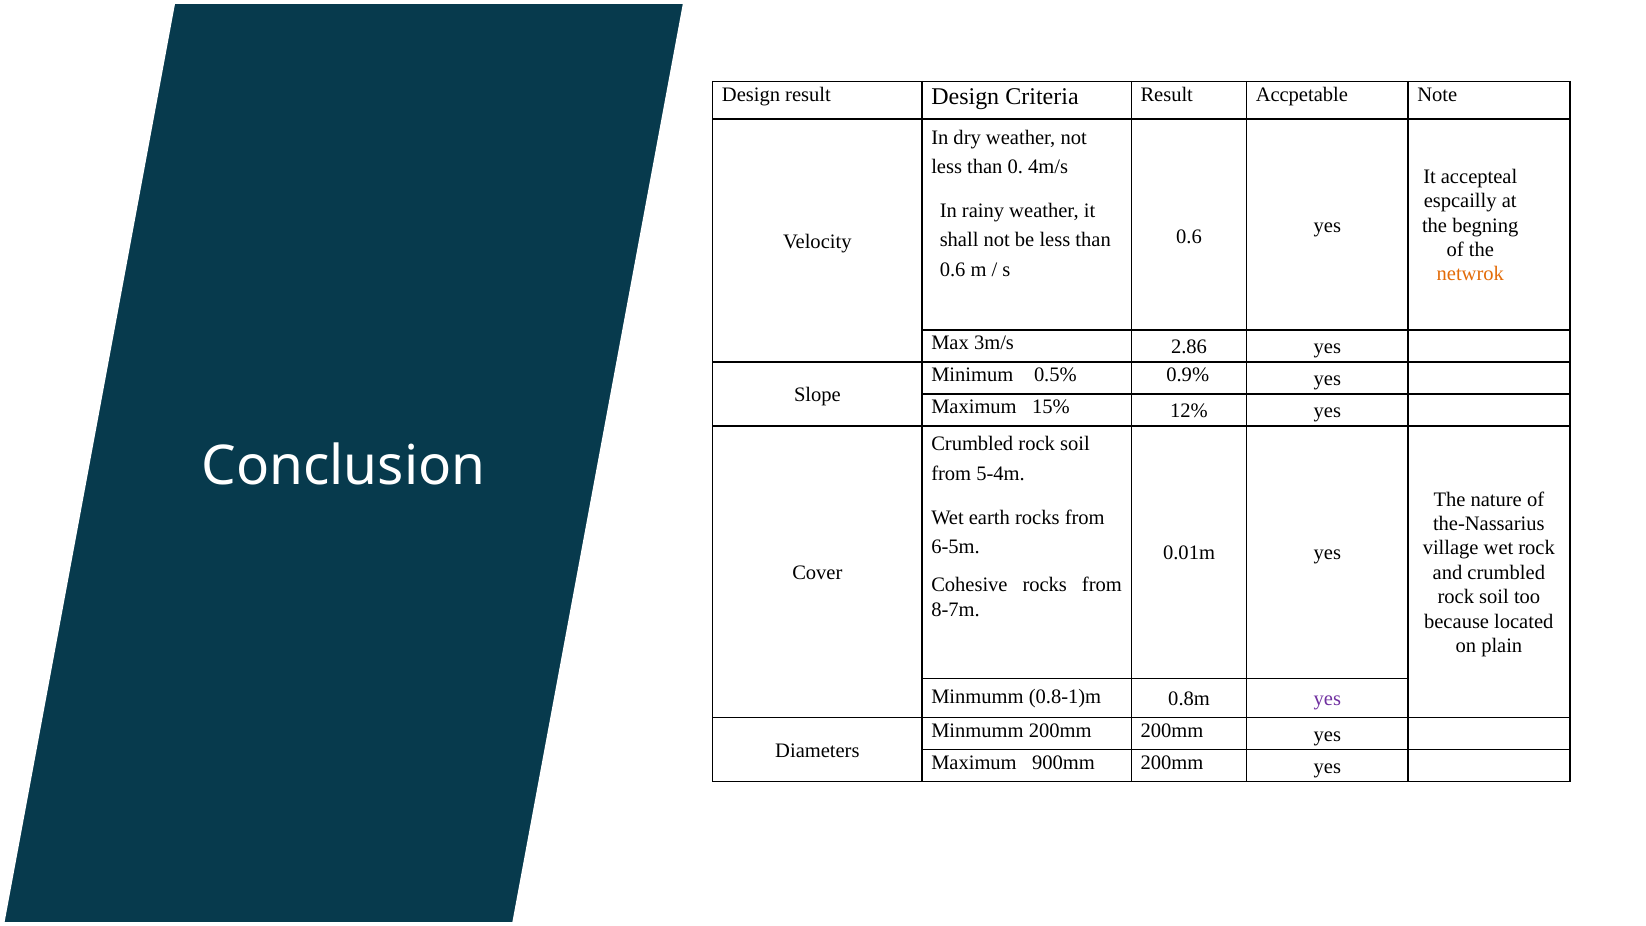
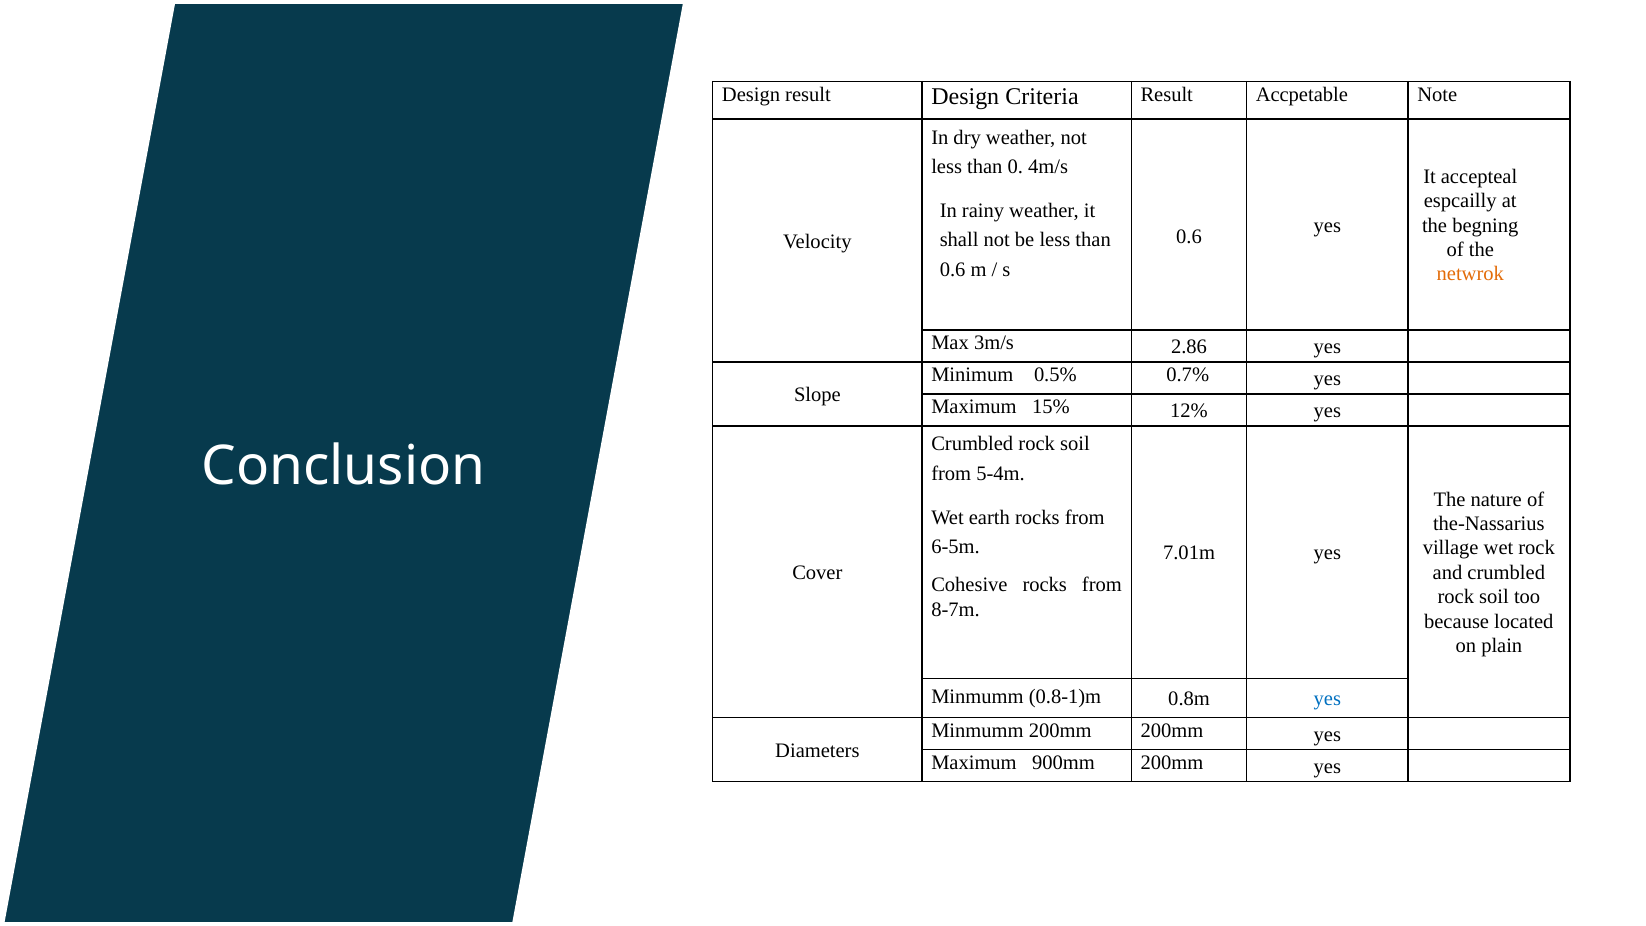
0.9%: 0.9% -> 0.7% (1188, 375)
0.01m: 0.01m -> 7.01m (1189, 553)
yes colour: purple -> blue (1327, 699)
